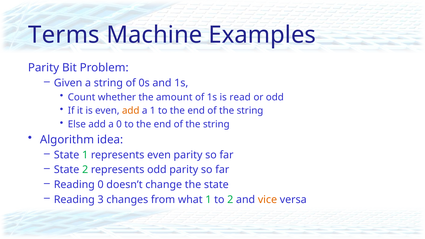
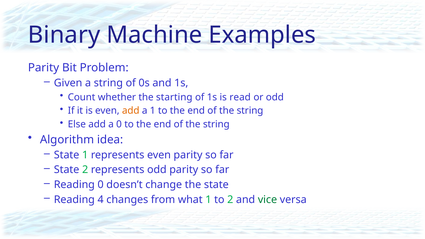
Terms: Terms -> Binary (64, 35)
amount: amount -> starting (174, 97)
3: 3 -> 4 (101, 200)
vice colour: orange -> green (267, 200)
